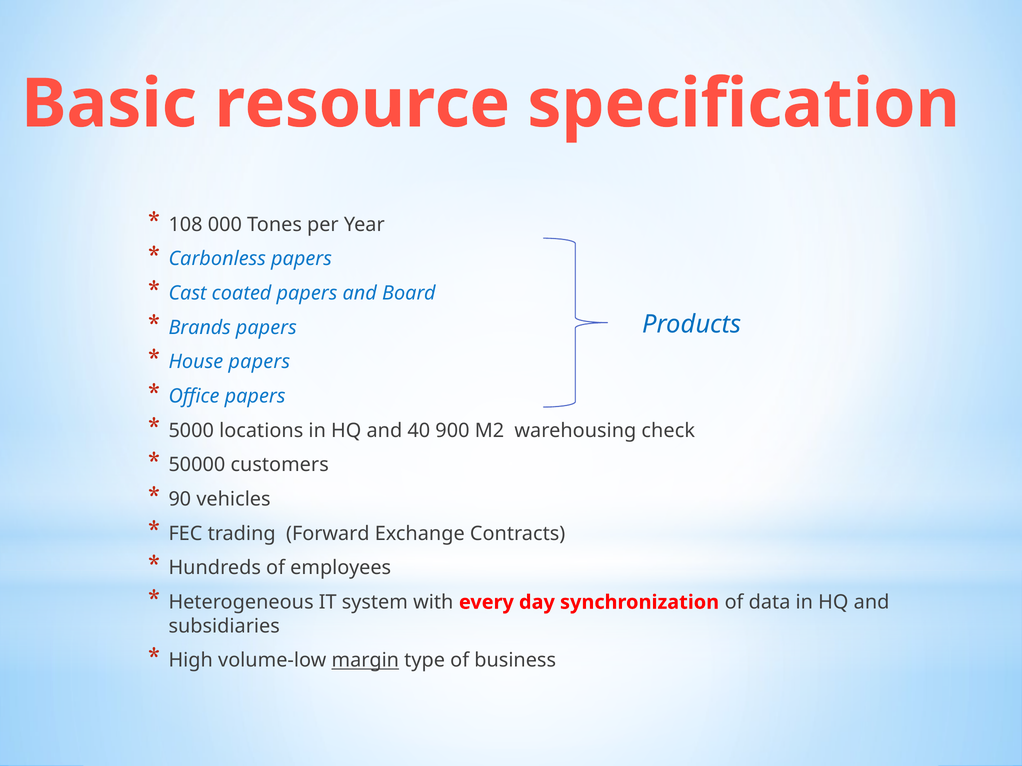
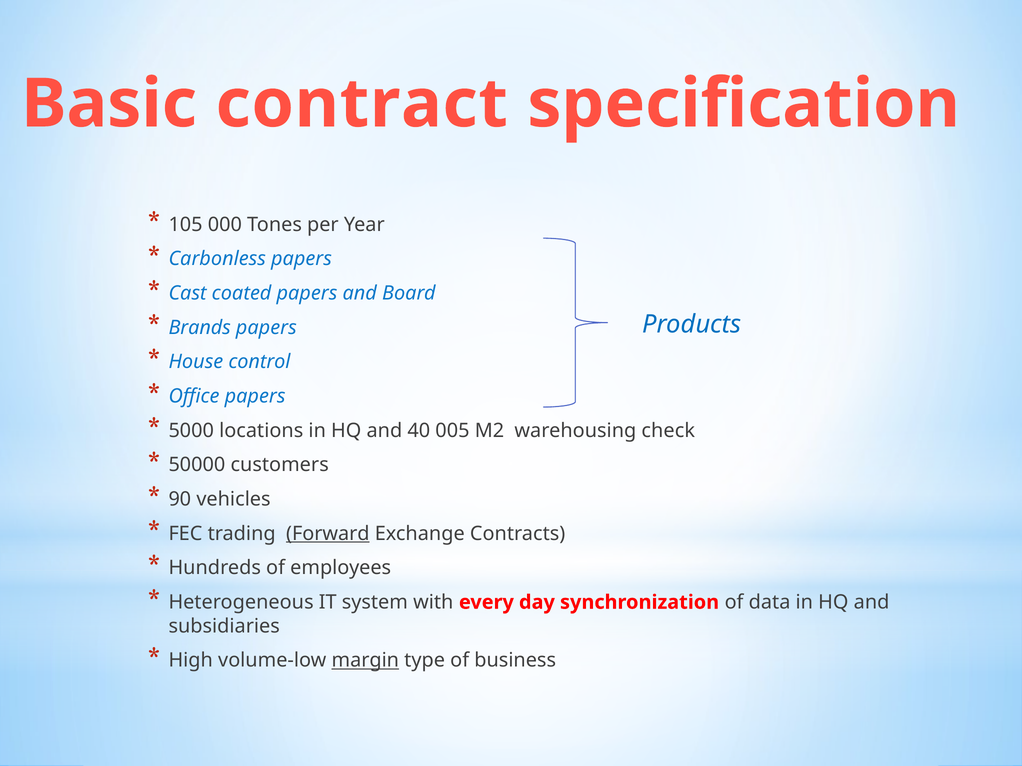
resource: resource -> contract (362, 104)
108: 108 -> 105 (186, 225)
House papers: papers -> control (259, 362)
900: 900 -> 005 (452, 431)
Forward underline: none -> present (328, 534)
